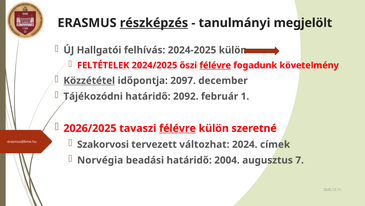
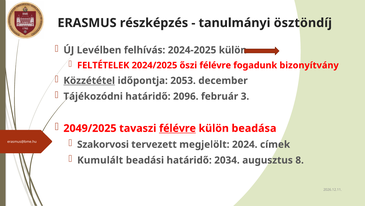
részképzés underline: present -> none (154, 23)
megjelölt: megjelölt -> ösztöndíj (303, 23)
Hallgatói: Hallgatói -> Levélben (99, 50)
félévre underline: present -> none (215, 65)
követelmény: követelmény -> bizonyítvány (309, 65)
2097: 2097 -> 2053 (183, 80)
2092: 2092 -> 2096 (186, 96)
1: 1 -> 3 (245, 96)
2026/2025: 2026/2025 -> 2049/2025 (90, 128)
szeretné: szeretné -> beadása (254, 128)
változhat: változhat -> megjelölt (204, 144)
Norvégia: Norvégia -> Kumulált (100, 160)
2004: 2004 -> 2034 (227, 160)
7: 7 -> 8 (300, 160)
